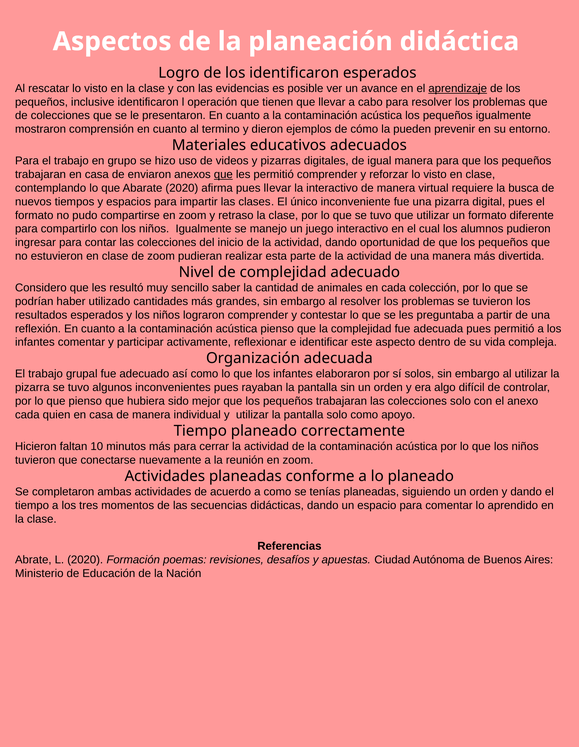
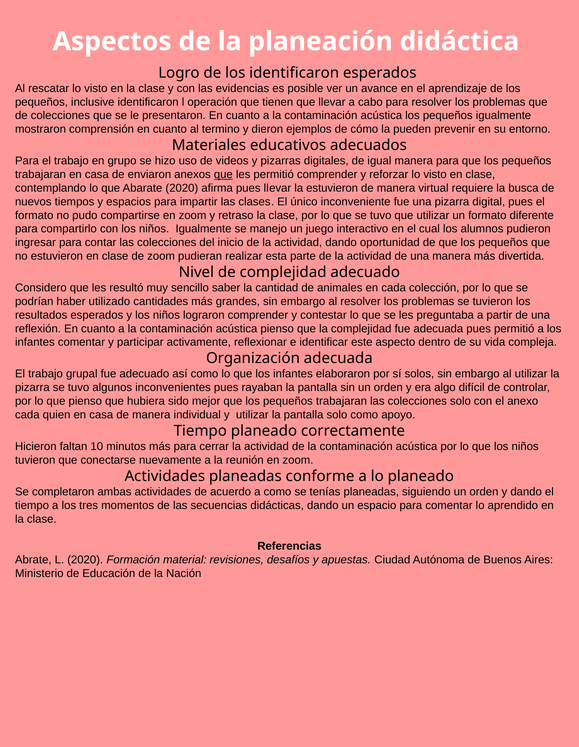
aprendizaje underline: present -> none (458, 88)
la interactivo: interactivo -> estuvieron (332, 188)
poemas: poemas -> material (185, 560)
